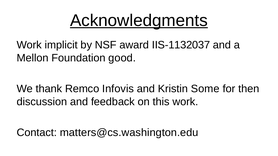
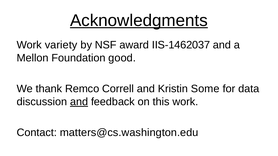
implicit: implicit -> variety (61, 45)
IIS-1132037: IIS-1132037 -> IIS-1462037 (181, 45)
Infovis: Infovis -> Correll (118, 89)
then: then -> data (249, 89)
and underline: none -> present (79, 102)
